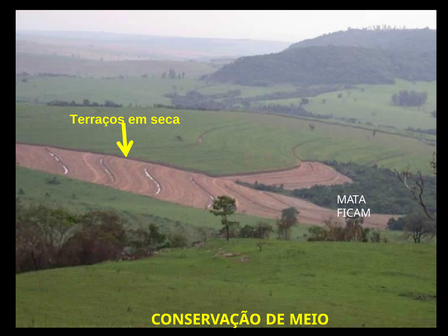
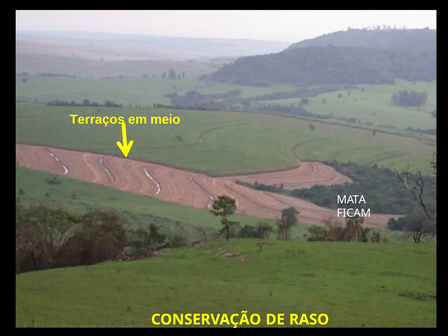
seca: seca -> meio (165, 120)
MEIO: MEIO -> RASO (309, 320)
